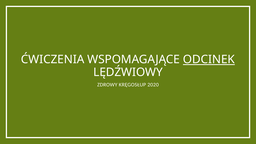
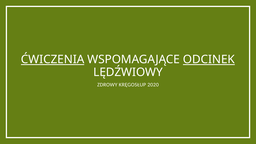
ĆWICZENIA underline: none -> present (53, 60)
